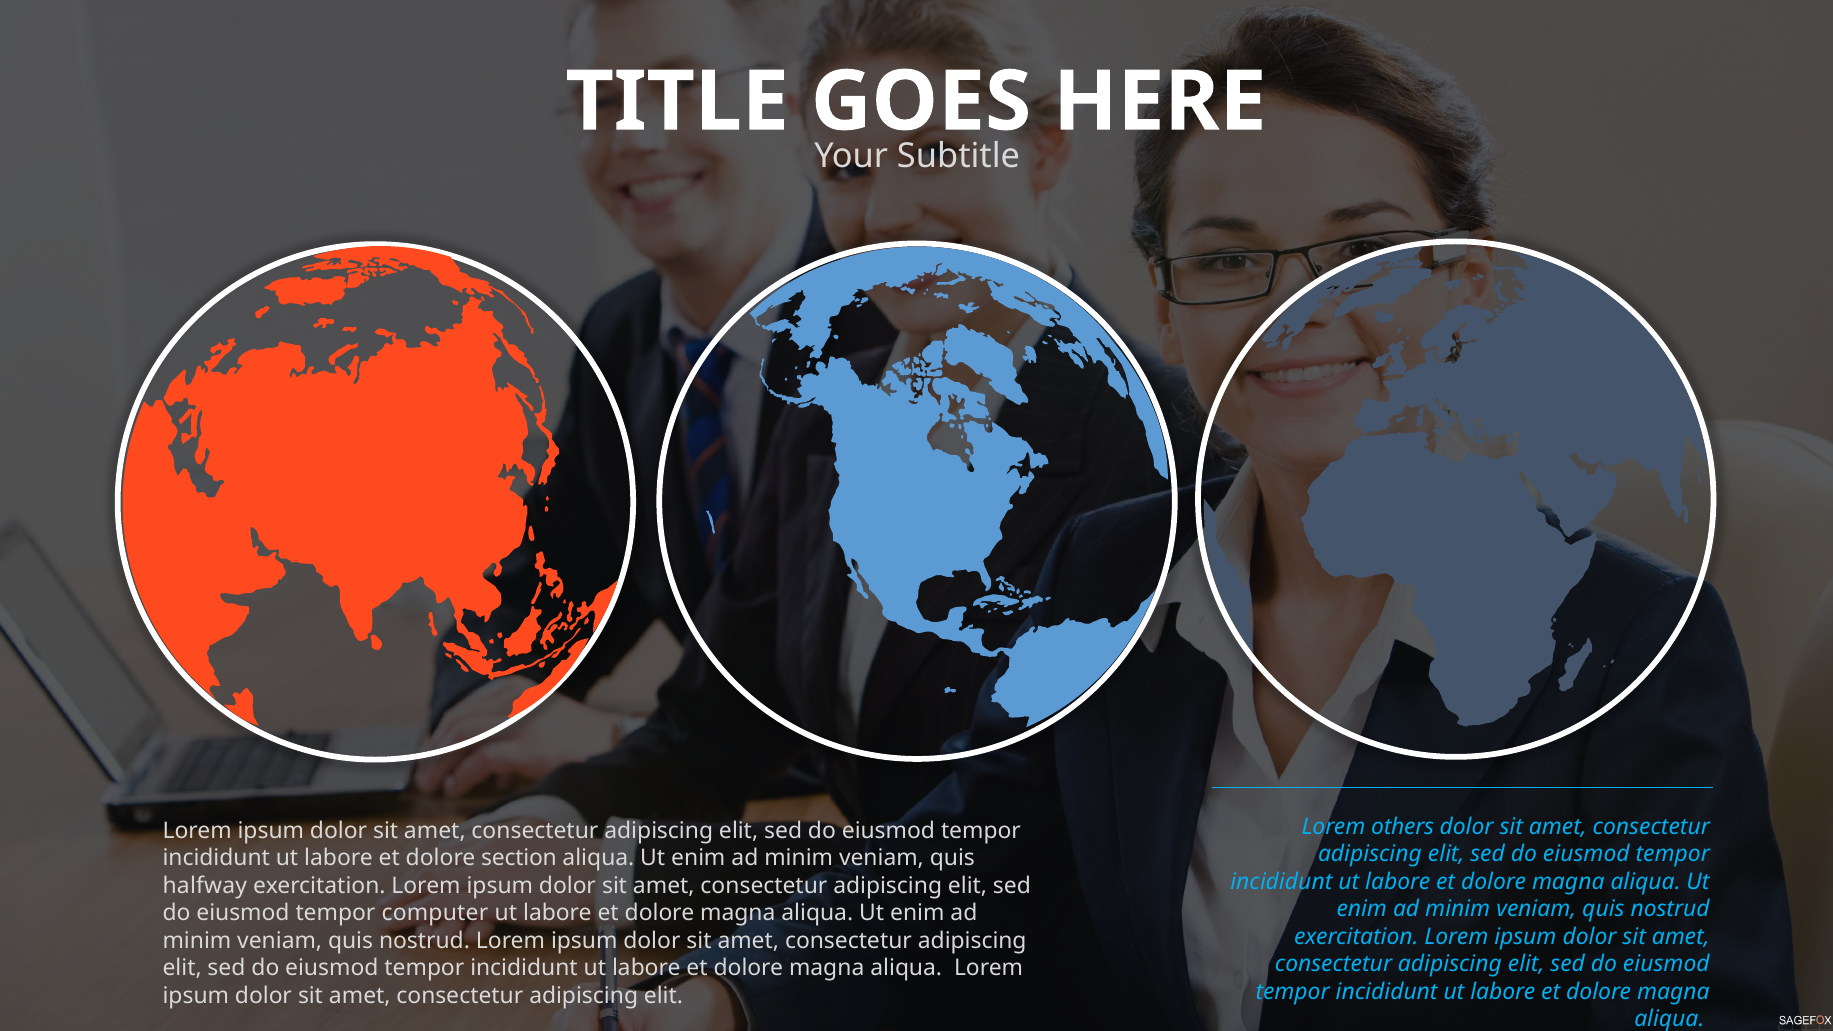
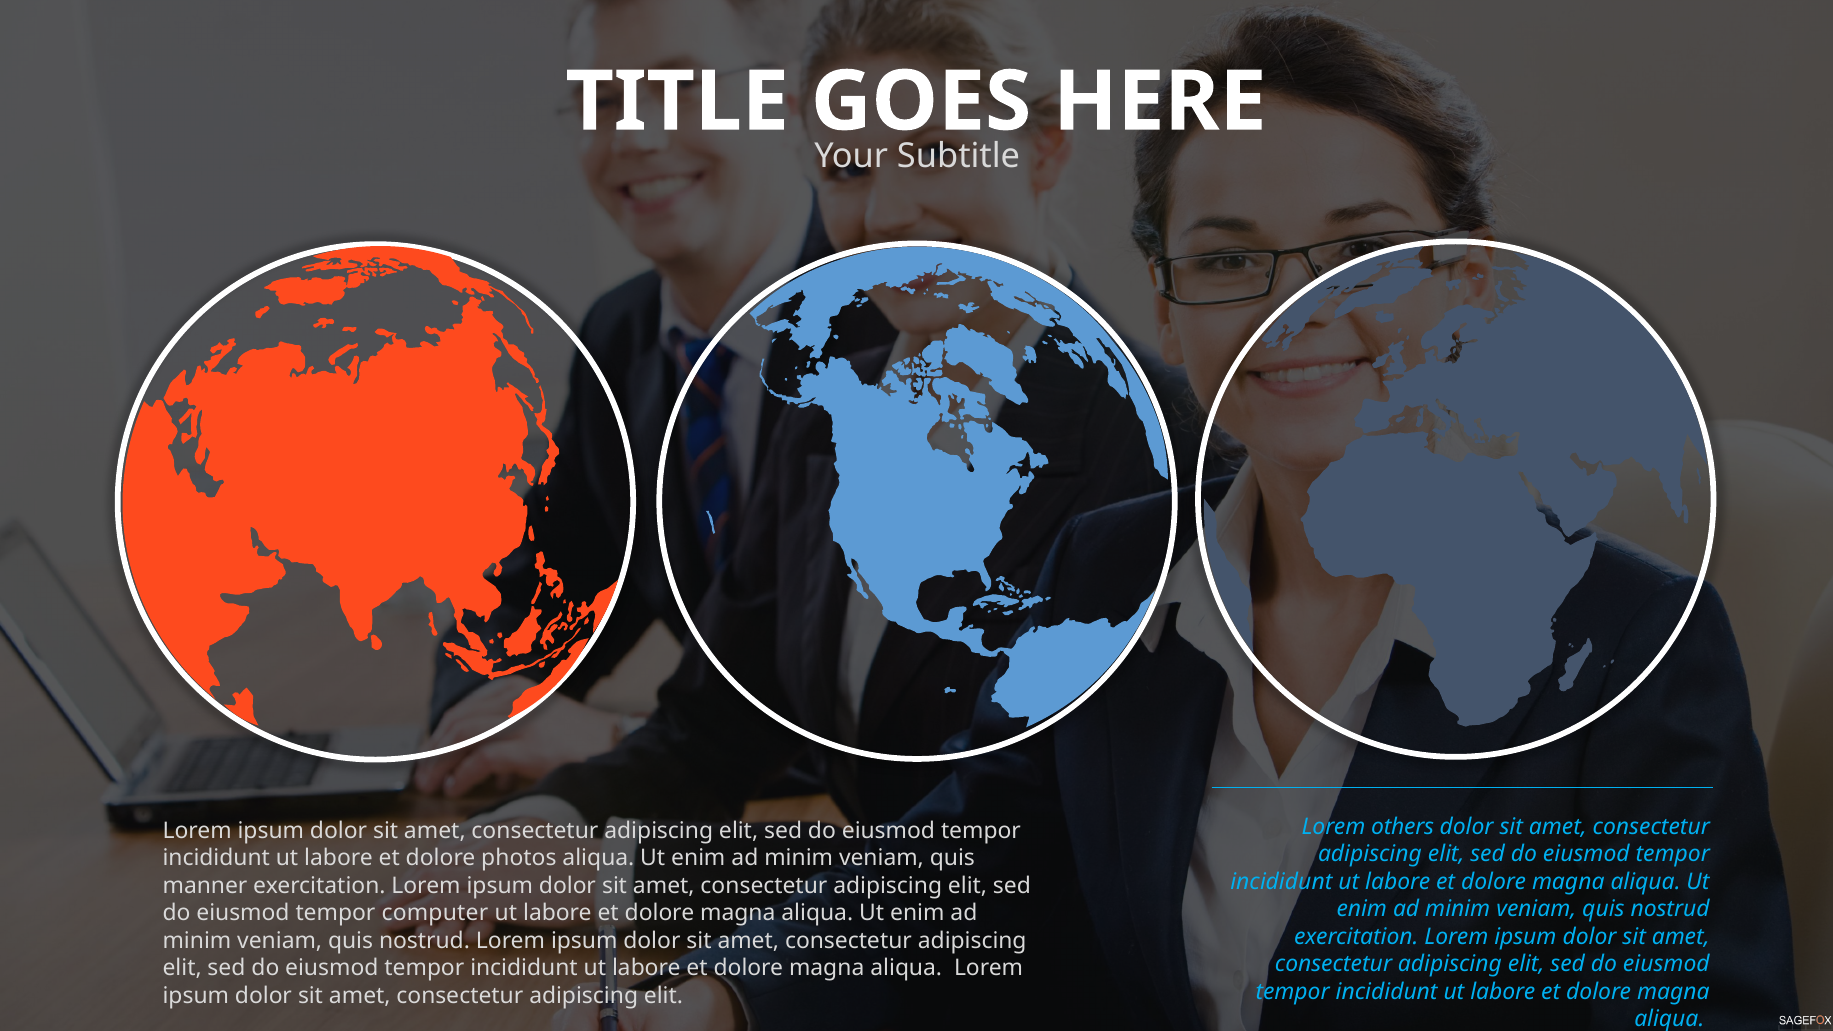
section: section -> photos (519, 858)
halfway: halfway -> manner (205, 886)
